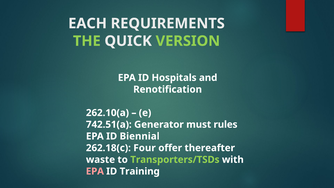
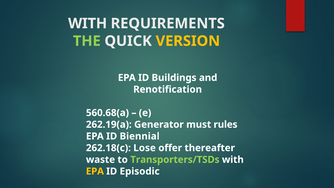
EACH: EACH -> WITH (88, 23)
VERSION colour: light green -> yellow (188, 41)
Hospitals: Hospitals -> Buildings (174, 78)
262.10(a: 262.10(a -> 560.68(a (107, 113)
742.51(a: 742.51(a -> 262.19(a (109, 124)
Four: Four -> Lose (145, 148)
EPA colour: pink -> yellow (95, 171)
Training: Training -> Episodic (140, 171)
